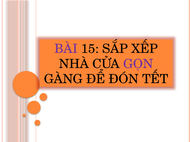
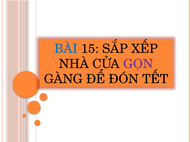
BÀI colour: purple -> blue (66, 49)
